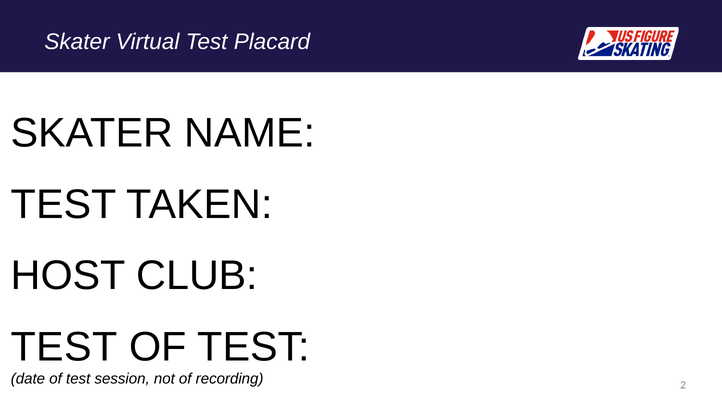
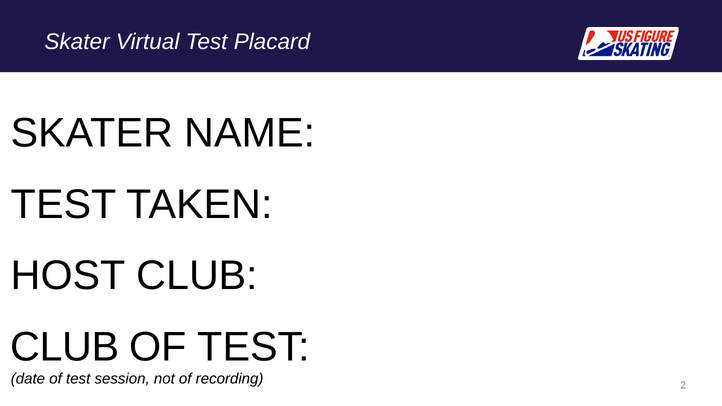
TEST: TEST -> CLUB (65, 347)
